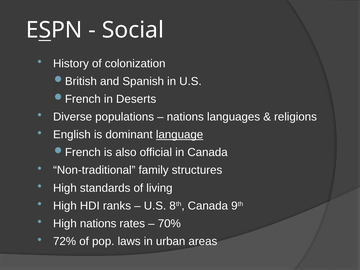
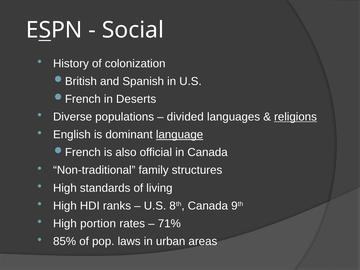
nations: nations -> divided (185, 117)
religions underline: none -> present (295, 117)
High nations: nations -> portion (98, 224)
70%: 70% -> 71% (169, 224)
72%: 72% -> 85% (65, 241)
